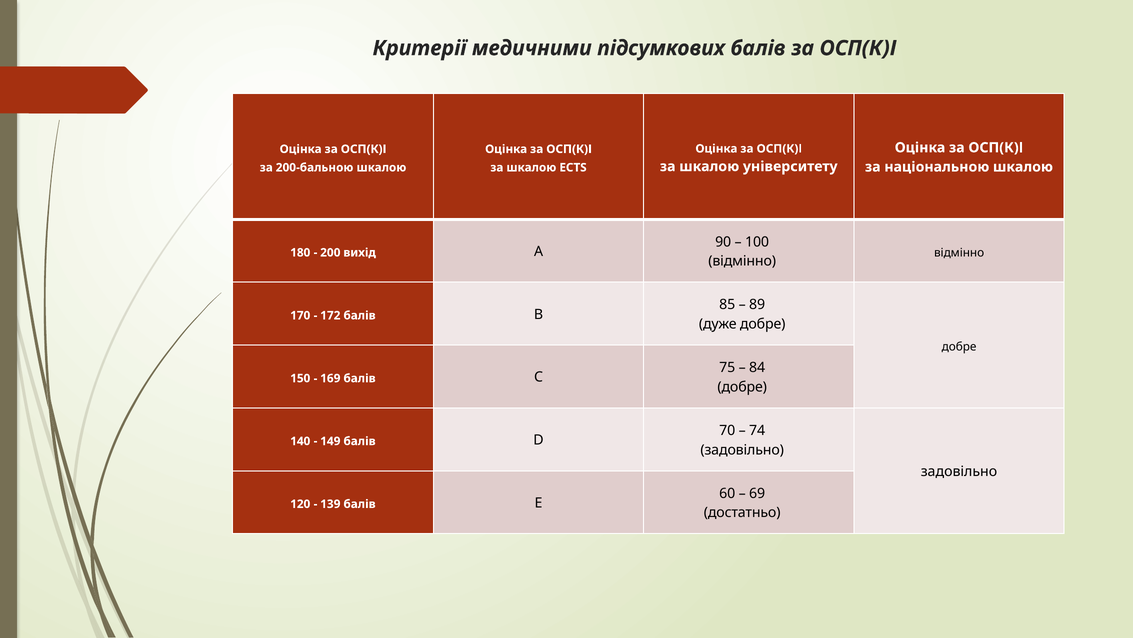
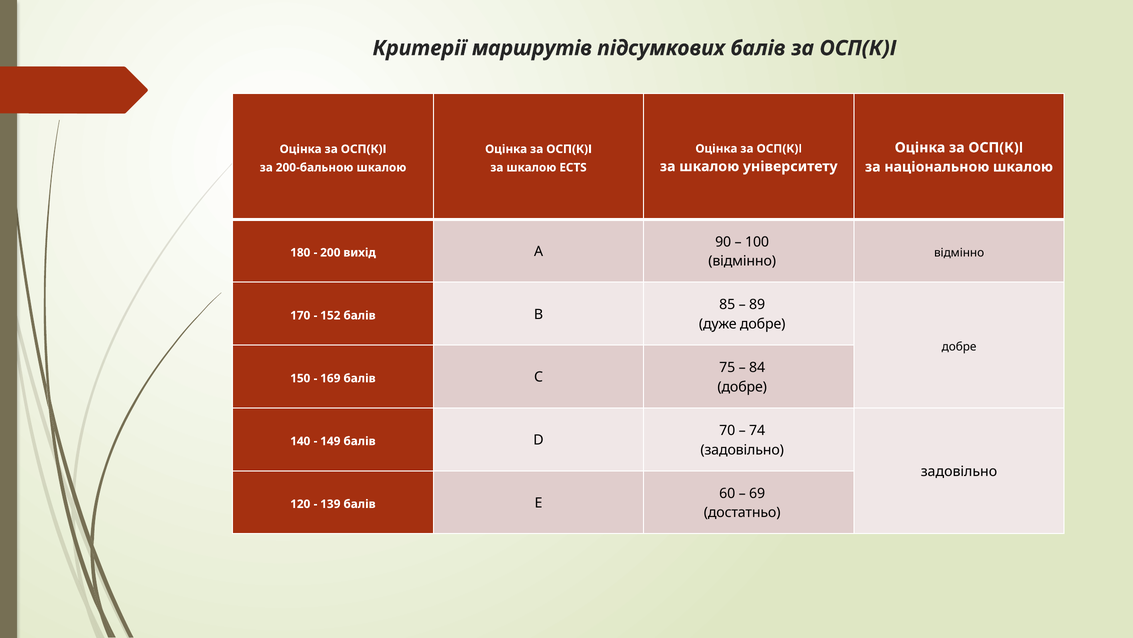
медичними: медичними -> маршрутів (532, 48)
172: 172 -> 152 (330, 315)
